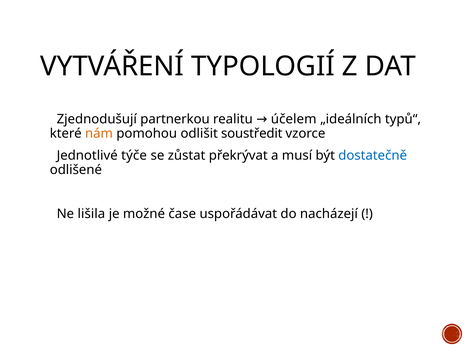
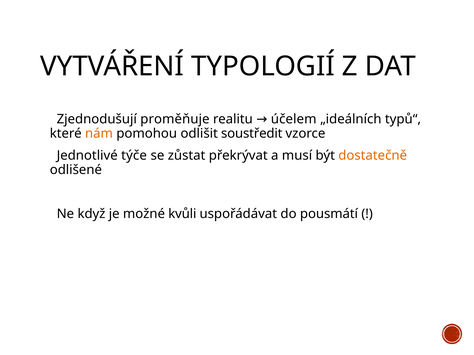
partnerkou: partnerkou -> proměňuje (175, 119)
dostatečně colour: blue -> orange (373, 156)
lišila: lišila -> když (91, 214)
čase: čase -> kvůli (182, 214)
nacházejí: nacházejí -> pousmátí (329, 214)
